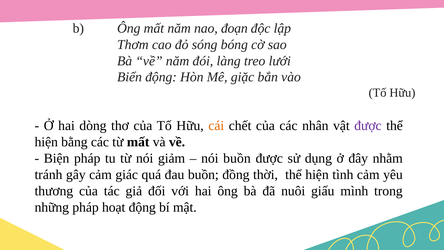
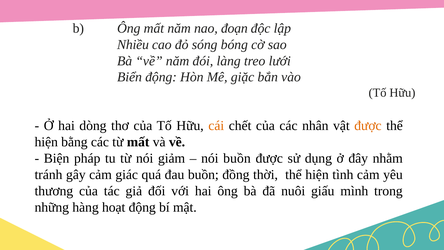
Thơm: Thơm -> Nhiều (133, 45)
được colour: purple -> orange (368, 126)
những pháp: pháp -> hàng (86, 207)
